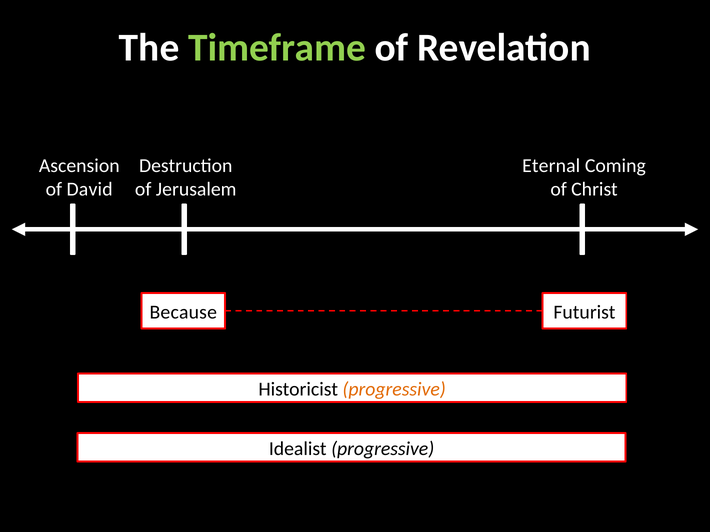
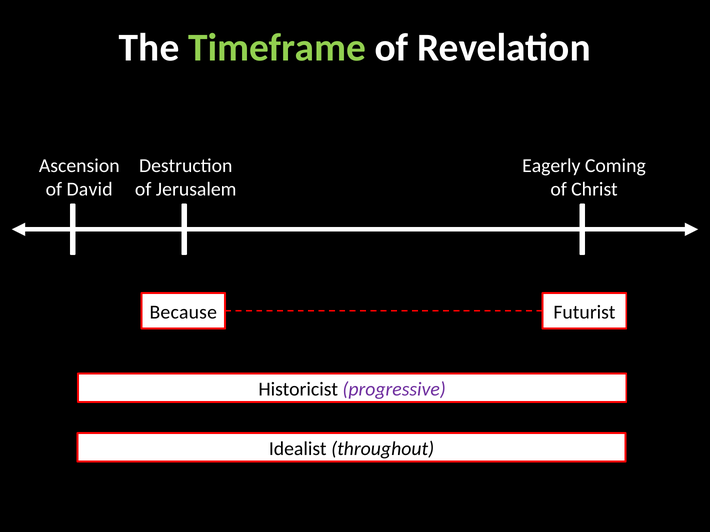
Eternal: Eternal -> Eagerly (551, 166)
progressive colour: orange -> purple (394, 389)
Idealist progressive: progressive -> throughout (383, 449)
